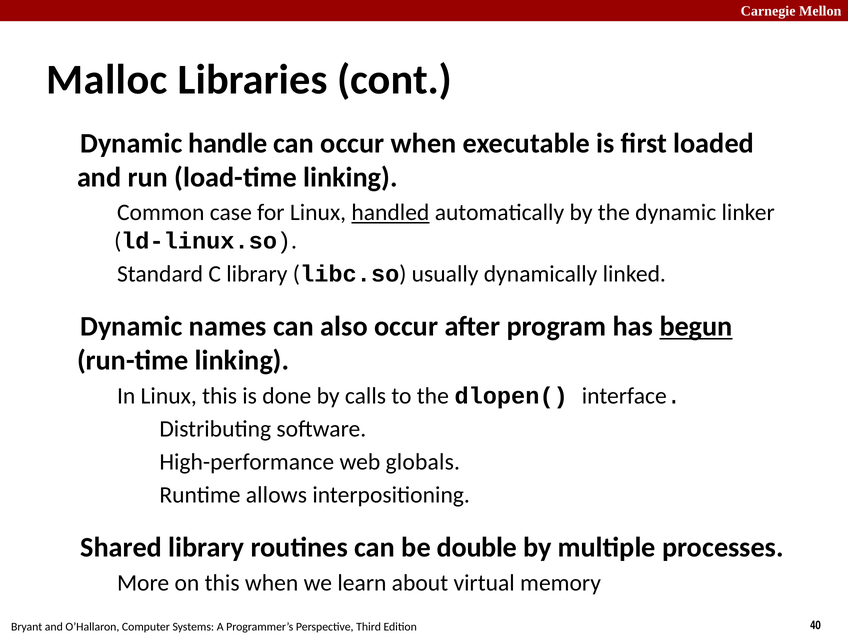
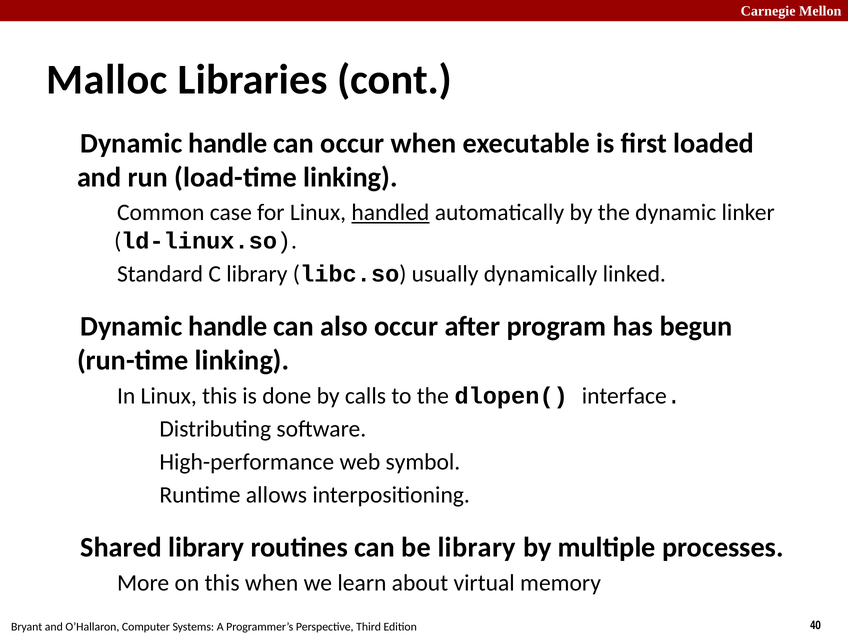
names: names -> handle (228, 327)
begun underline: present -> none (696, 327)
globals: globals -> symbol (423, 462)
be double: double -> library (477, 548)
